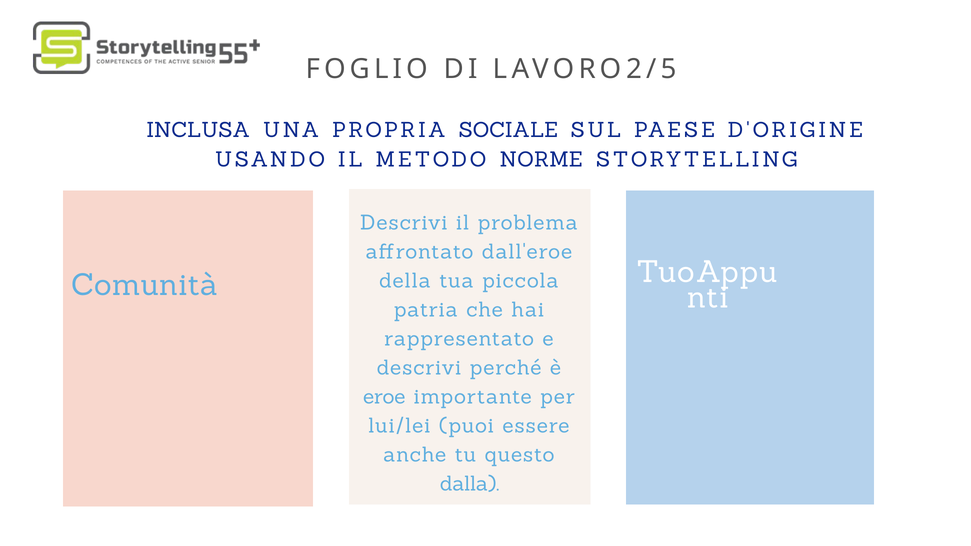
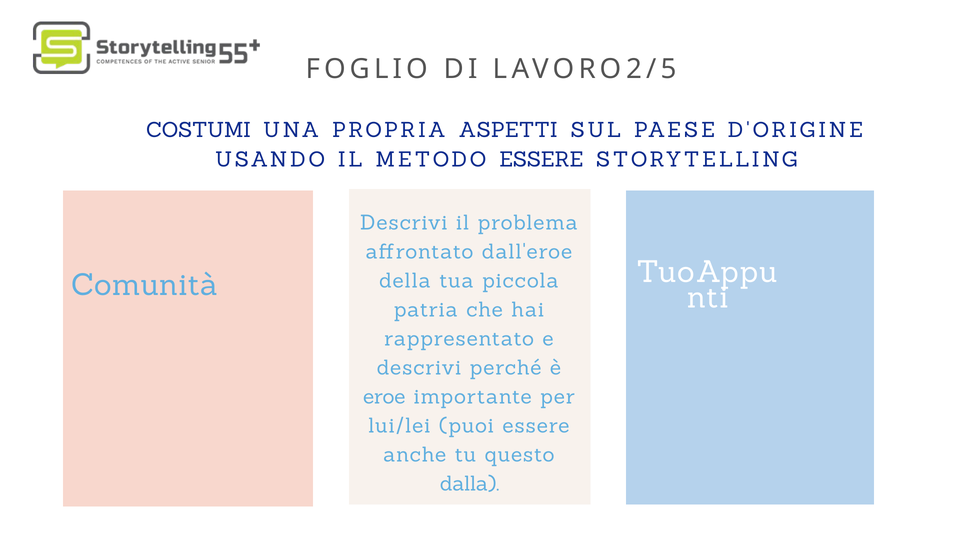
INCLUSA: INCLUSA -> COSTUMI (198, 130)
SOCIALE: SOCIALE -> ASPETTI (508, 130)
METODO NORME: NORME -> ESSERE (541, 160)
